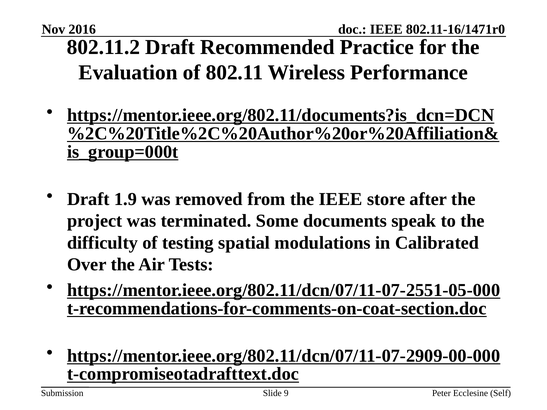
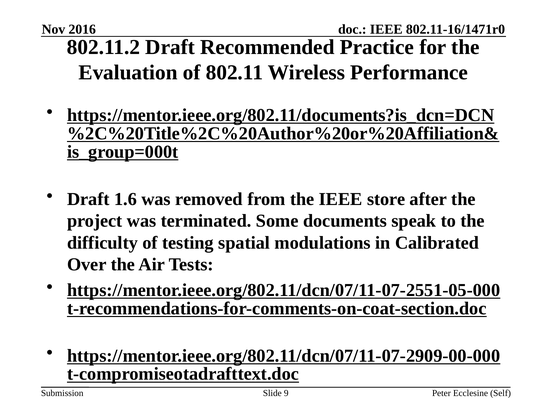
1.9: 1.9 -> 1.6 (125, 199)
